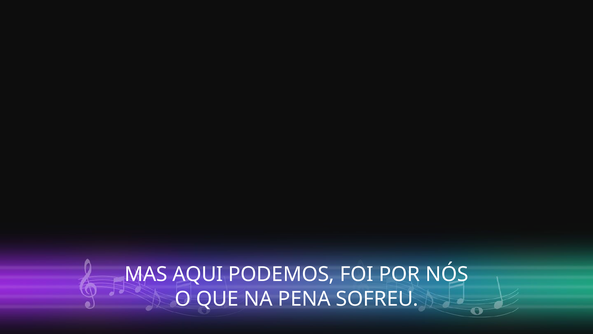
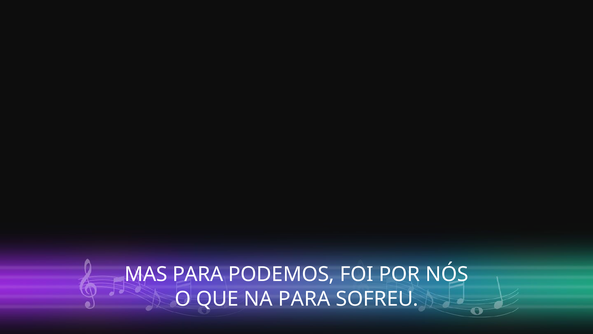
MAS AQUI: AQUI -> PARA (198, 274)
NA PENA: PENA -> PARA (304, 299)
